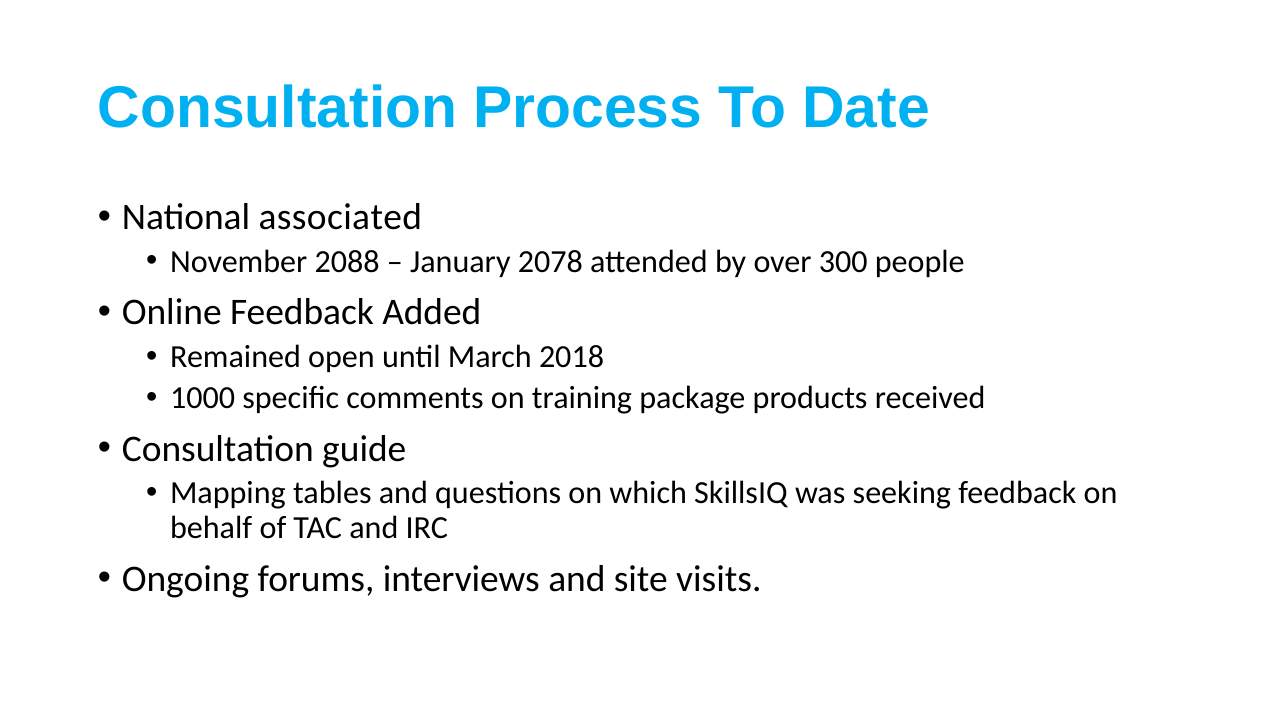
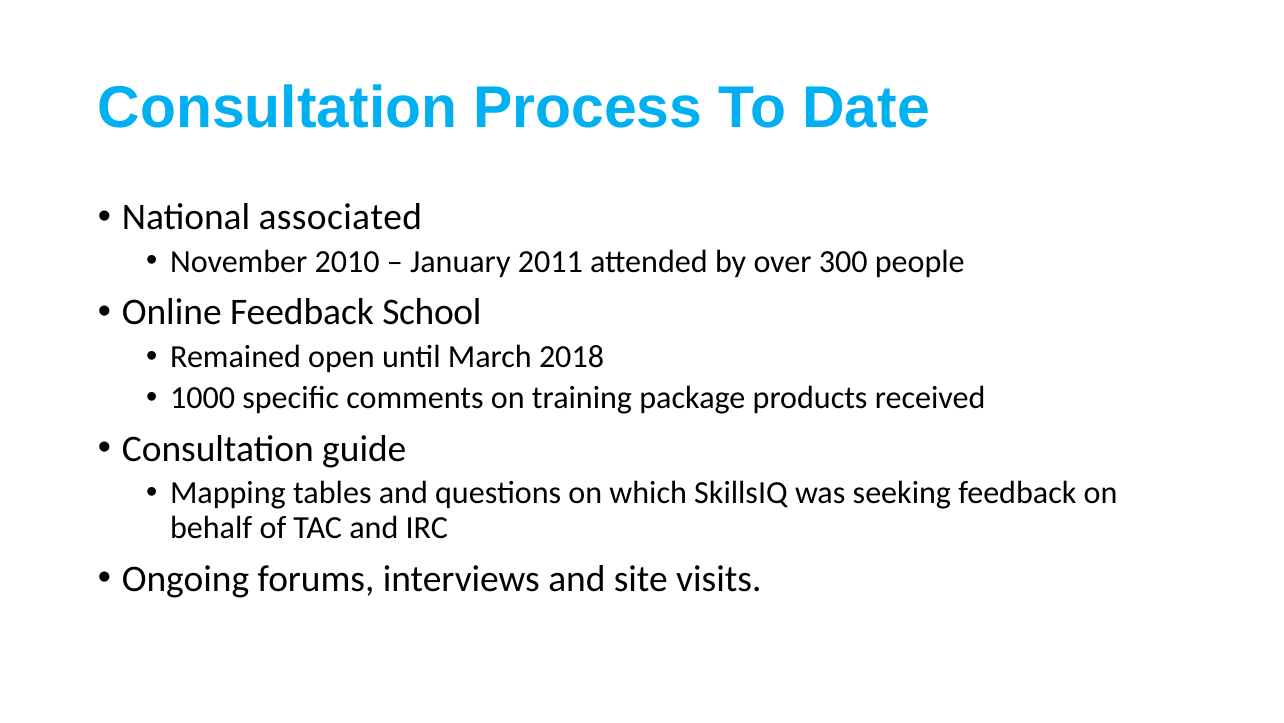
2088: 2088 -> 2010 (347, 261)
2078: 2078 -> 2011 (550, 261)
Added: Added -> School (432, 312)
